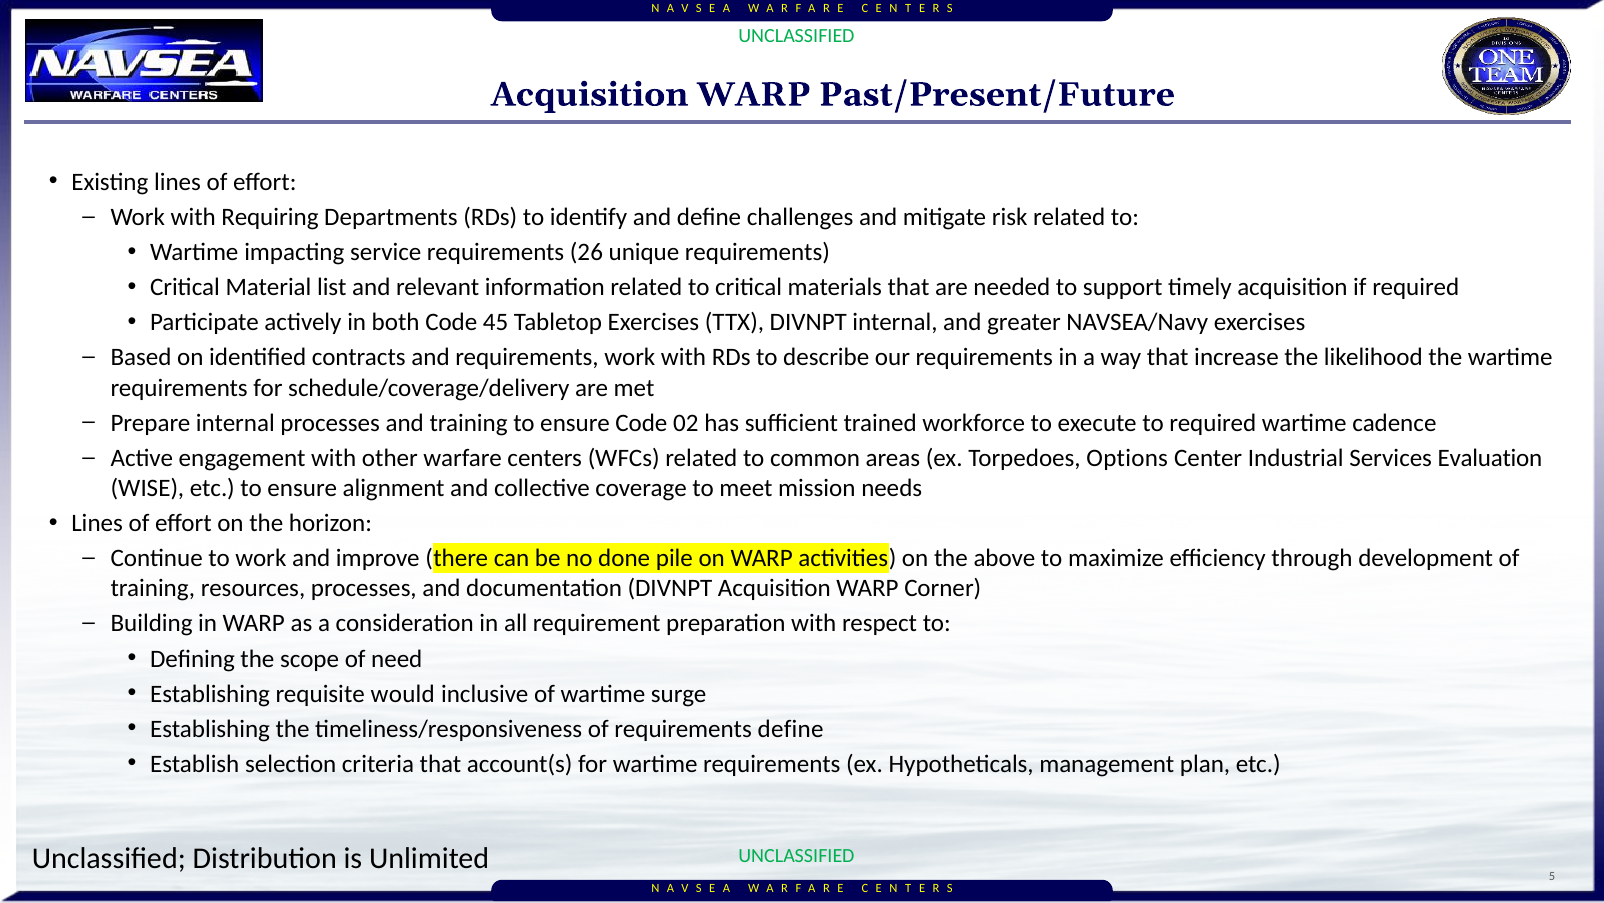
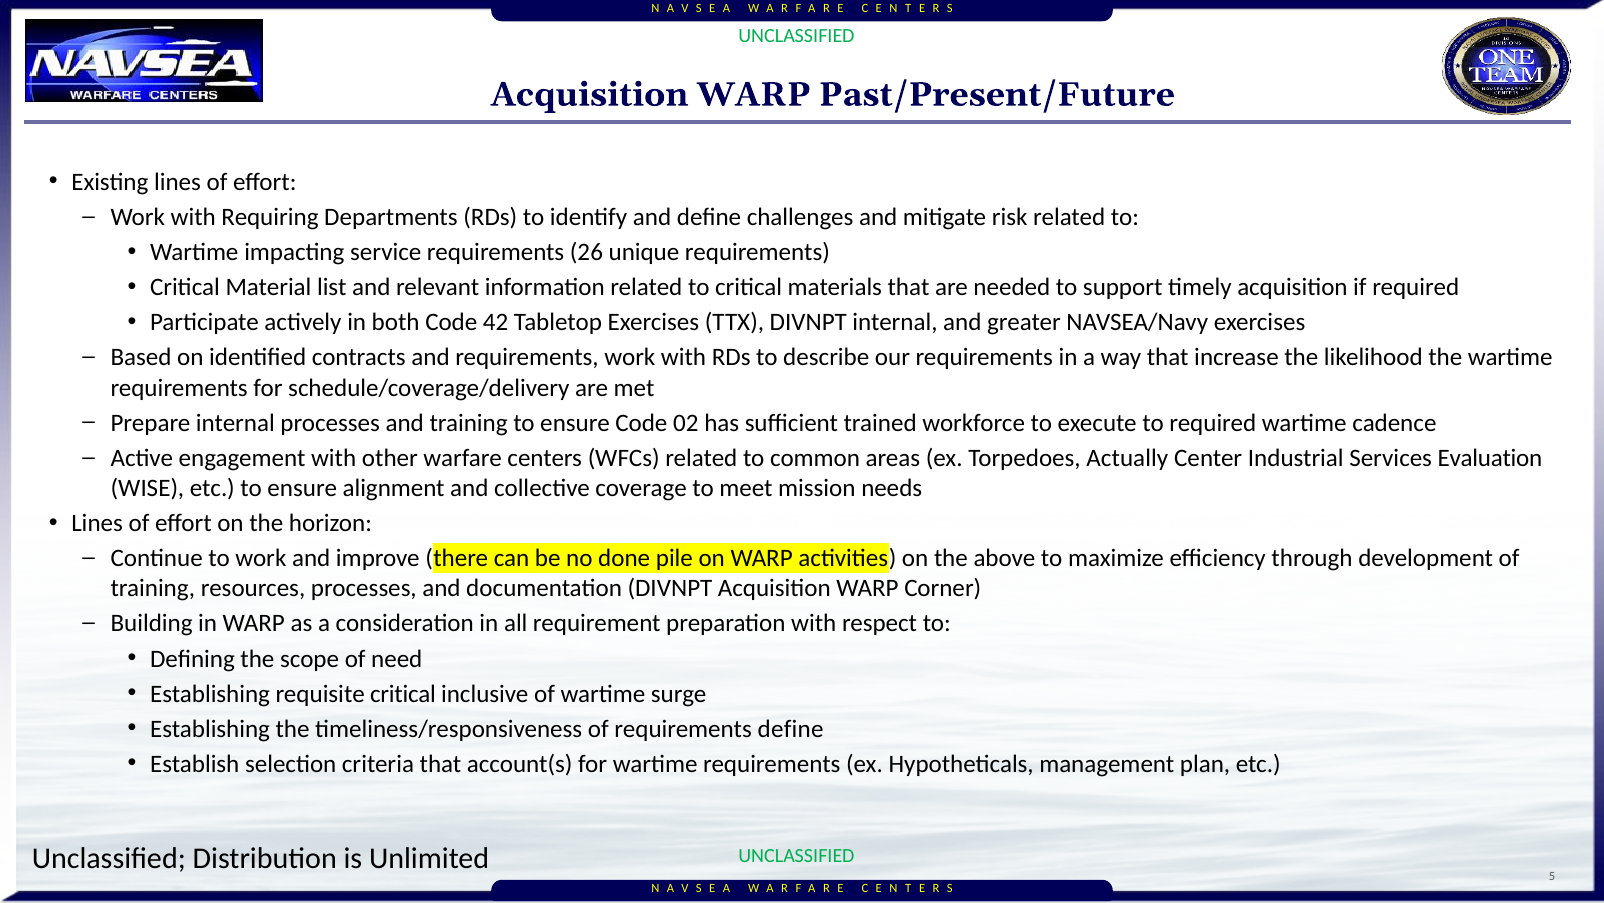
45: 45 -> 42 (496, 322)
Options: Options -> Actually (1127, 458)
requisite would: would -> critical (403, 693)
